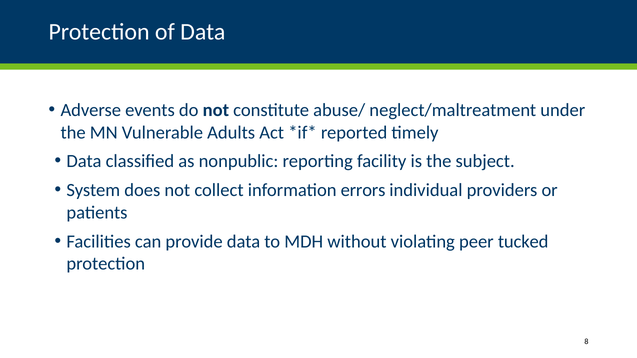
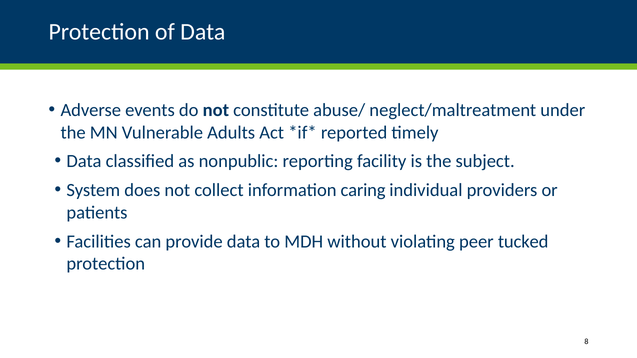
errors: errors -> caring (363, 190)
